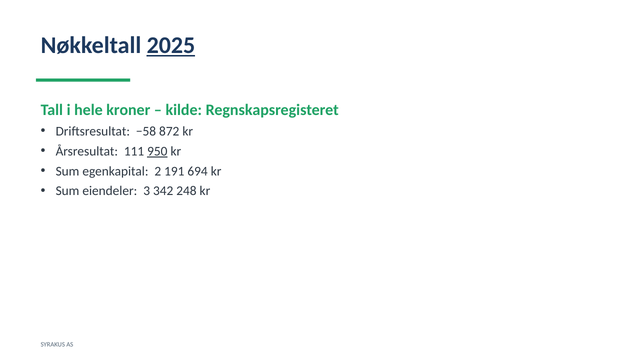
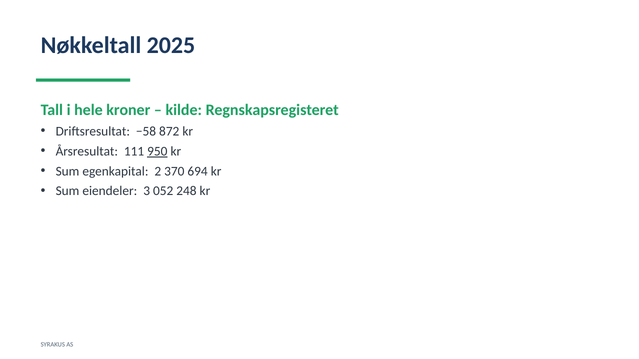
2025 underline: present -> none (171, 46)
191: 191 -> 370 (174, 171)
342: 342 -> 052 (163, 191)
